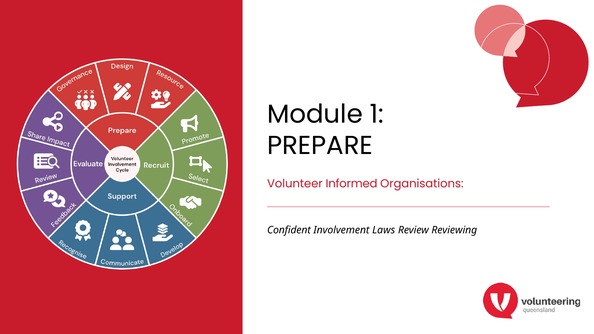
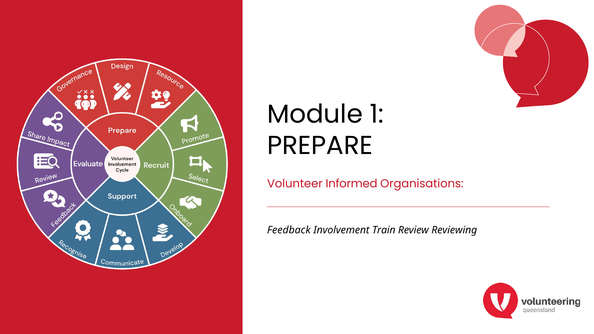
Confident: Confident -> Feedback (289, 230)
Laws: Laws -> Train (384, 230)
